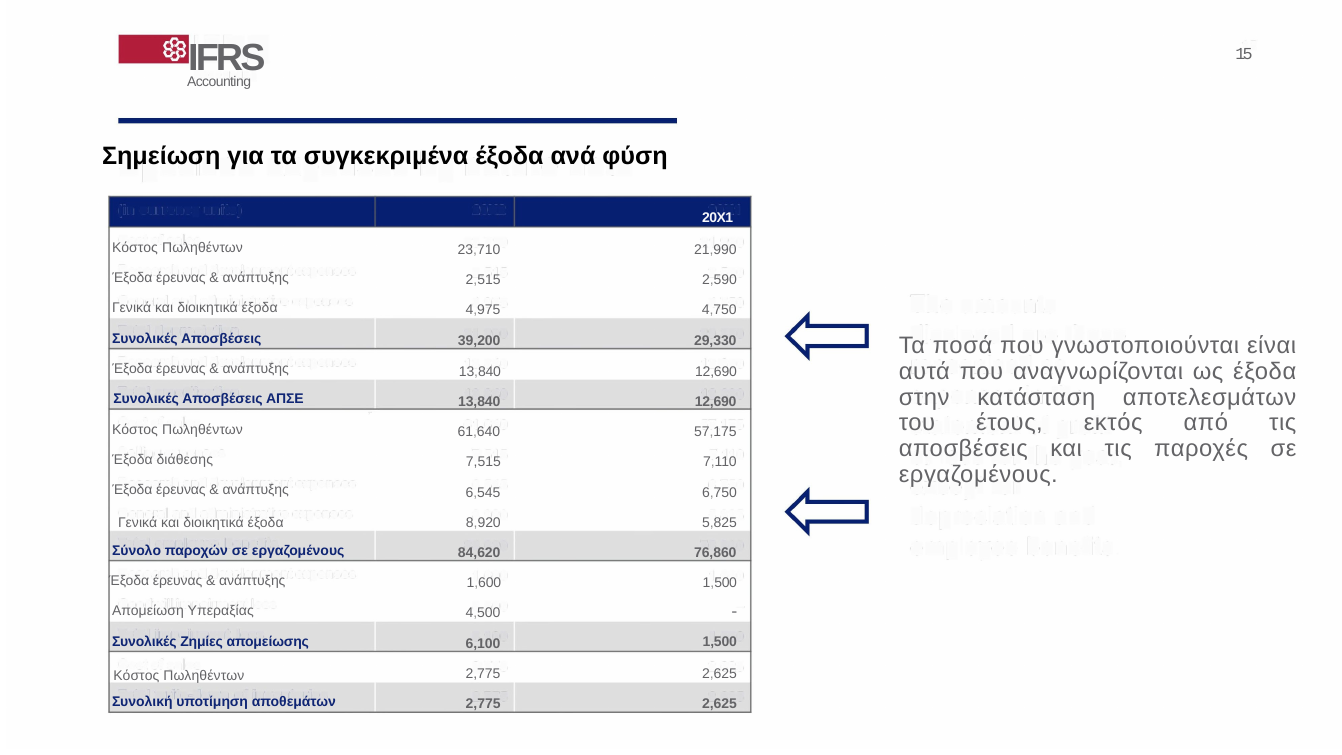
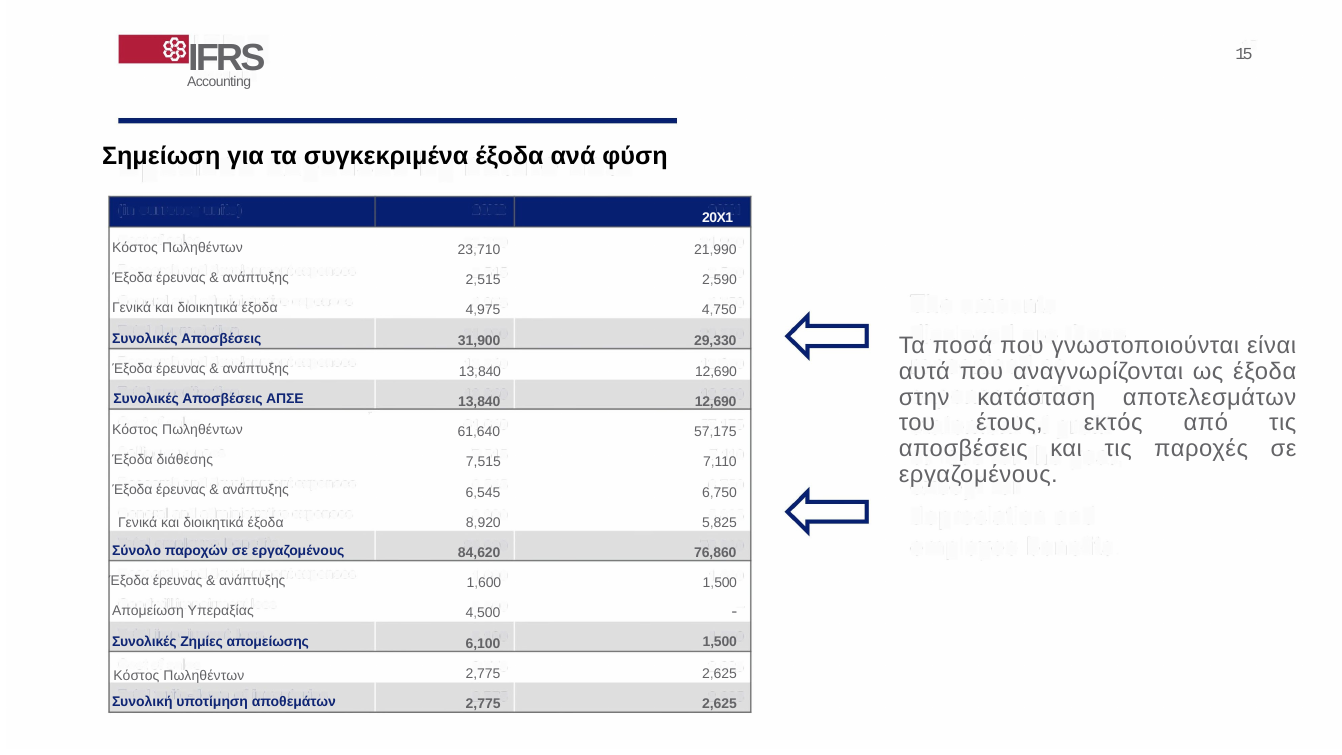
39,200: 39,200 -> 31,900 (479, 341)
